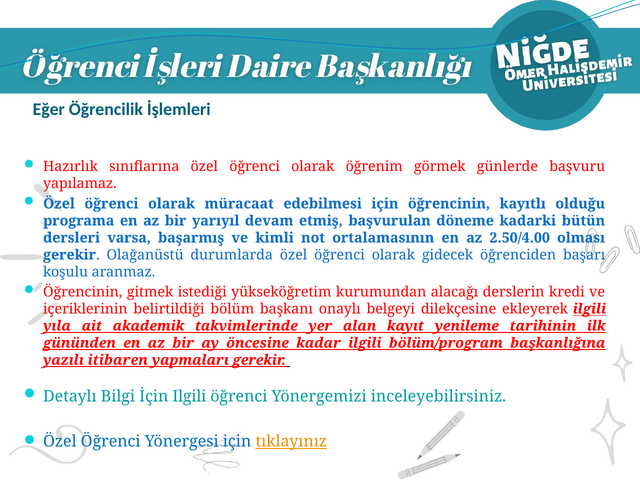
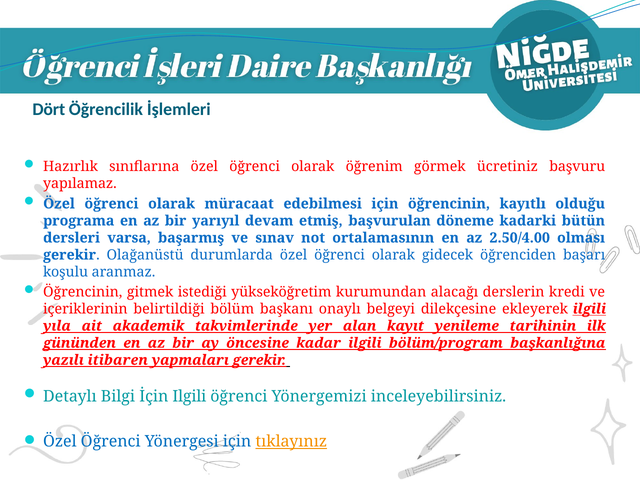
Eğer: Eğer -> Dört (49, 110)
günlerde: günlerde -> ücretiniz (507, 167)
kimli: kimli -> sınav (275, 238)
